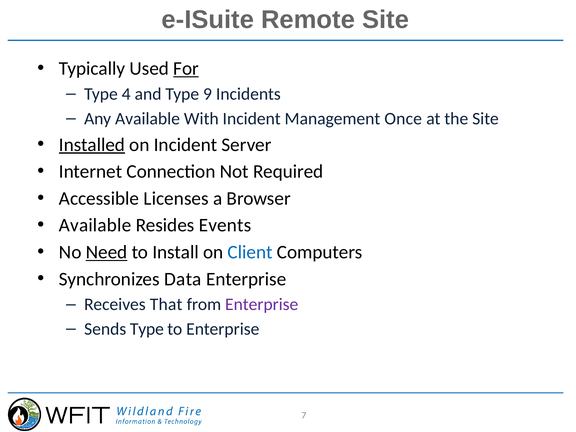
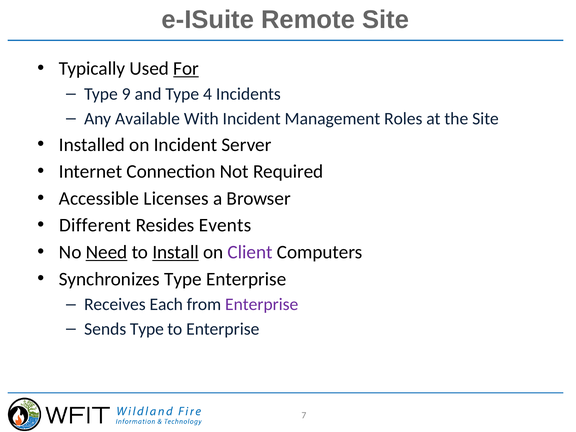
4: 4 -> 9 (126, 94)
9: 9 -> 4 (207, 94)
Once: Once -> Roles (403, 119)
Installed underline: present -> none (92, 145)
Available: Available -> Different (95, 225)
Install underline: none -> present (176, 252)
Client colour: blue -> purple (250, 252)
Synchronizes Data: Data -> Type (183, 279)
That: That -> Each (166, 305)
